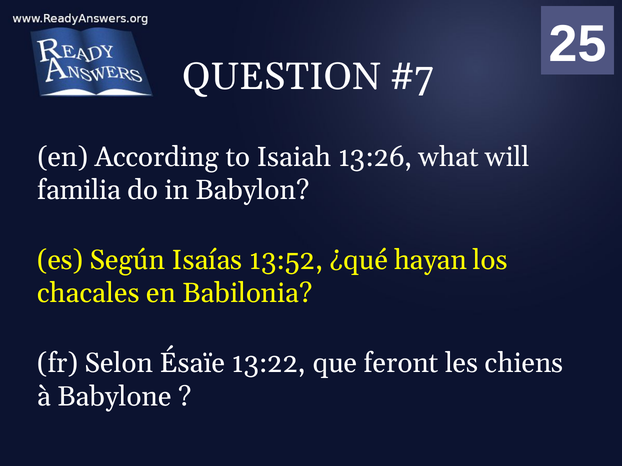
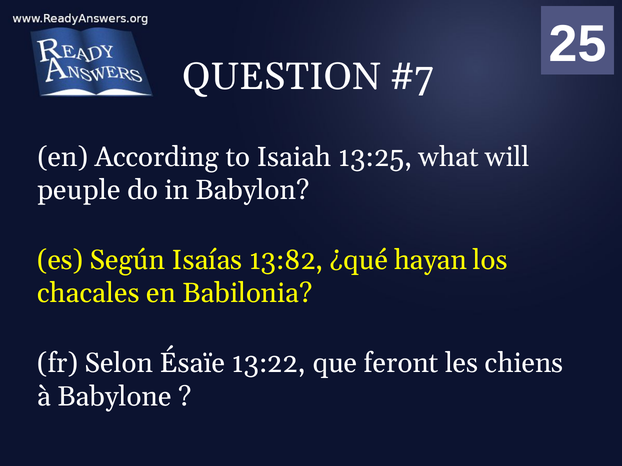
13:26: 13:26 -> 13:25 (375, 157)
familia: familia -> peuple (79, 191)
13:52: 13:52 -> 13:82 (286, 260)
